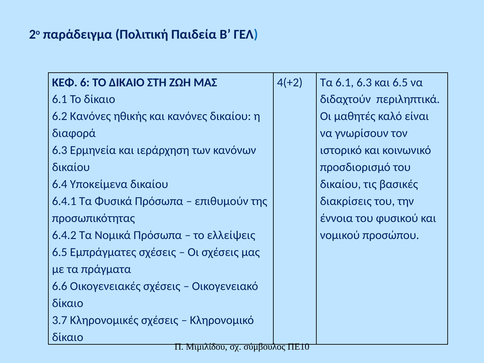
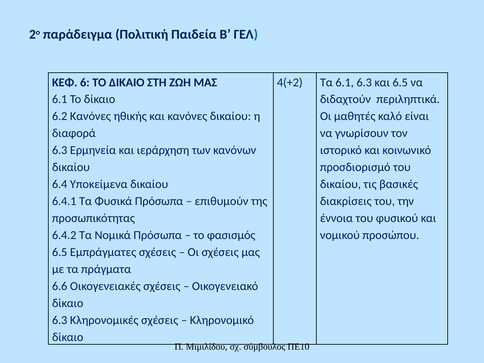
ελλείψεις: ελλείψεις -> φασισμός (231, 235)
3.7: 3.7 -> 6.3 (60, 320)
